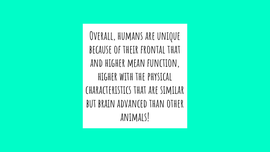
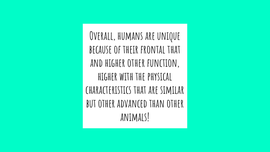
higher mean: mean -> other (136, 63)
but brain: brain -> other (107, 104)
